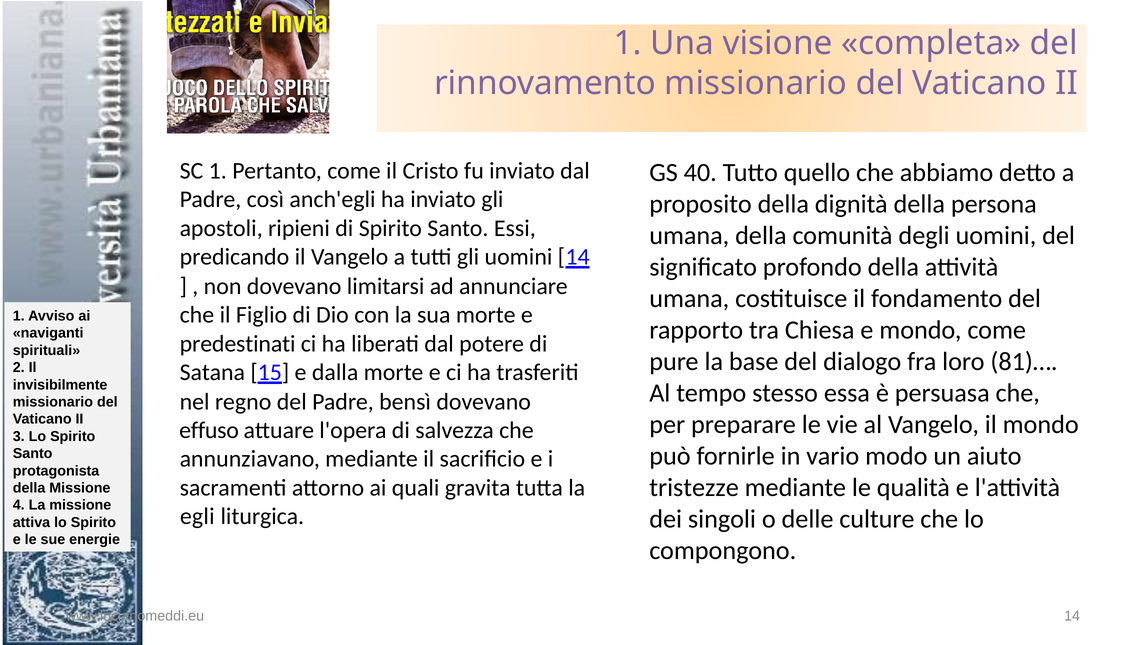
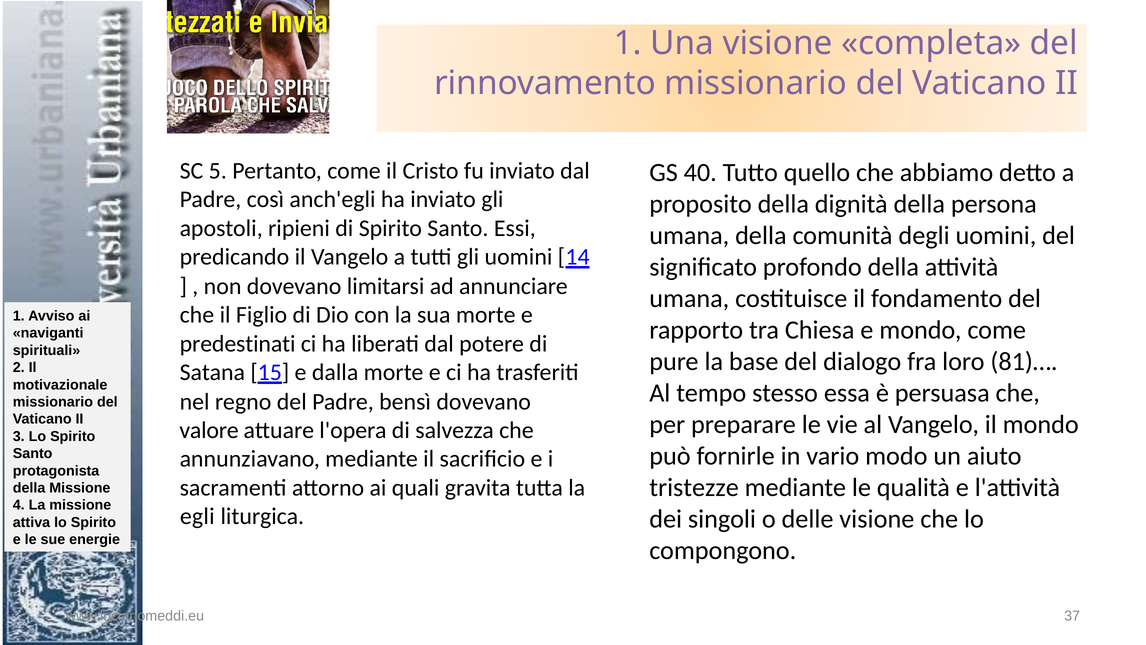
SC 1: 1 -> 5 (218, 171)
invisibilmente: invisibilmente -> motivazionale (60, 385)
effuso: effuso -> valore (209, 430)
delle culture: culture -> visione (877, 519)
www.lucianomeddi.eu 14: 14 -> 37 (1072, 616)
